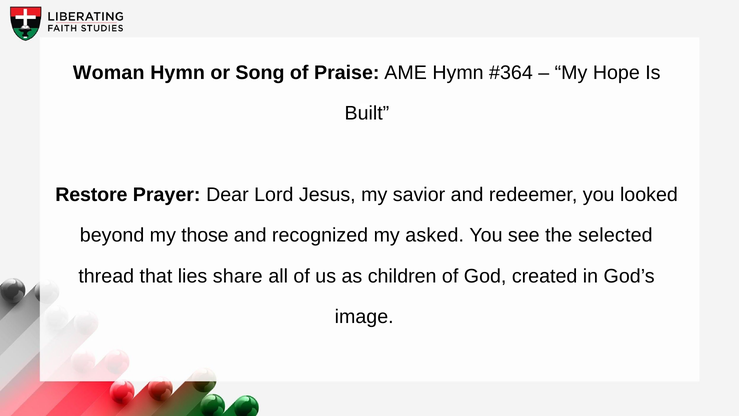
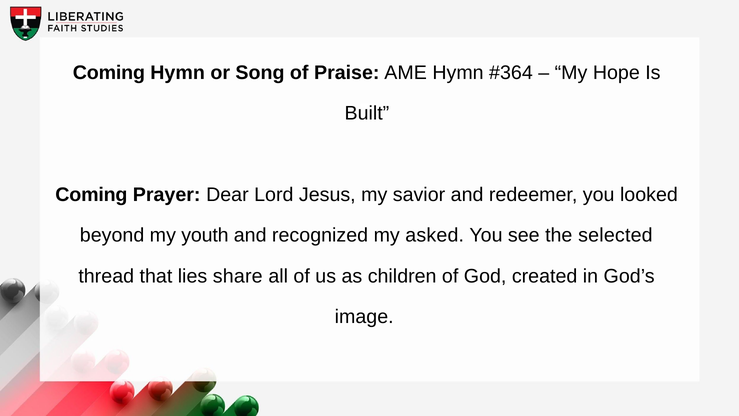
Woman: Woman -> Coming (109, 73)
Restore: Restore -> Coming (91, 195)
those: those -> youth (205, 235)
